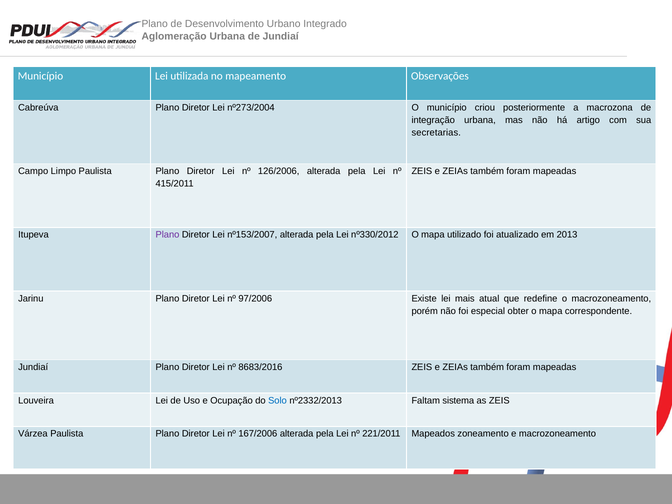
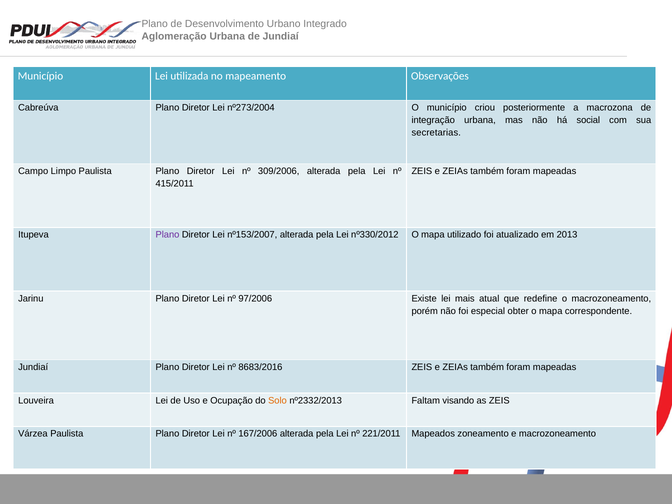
artigo: artigo -> social (588, 120)
126/2006: 126/2006 -> 309/2006 (279, 171)
Solo colour: blue -> orange (277, 400)
sistema: sistema -> visando (458, 400)
